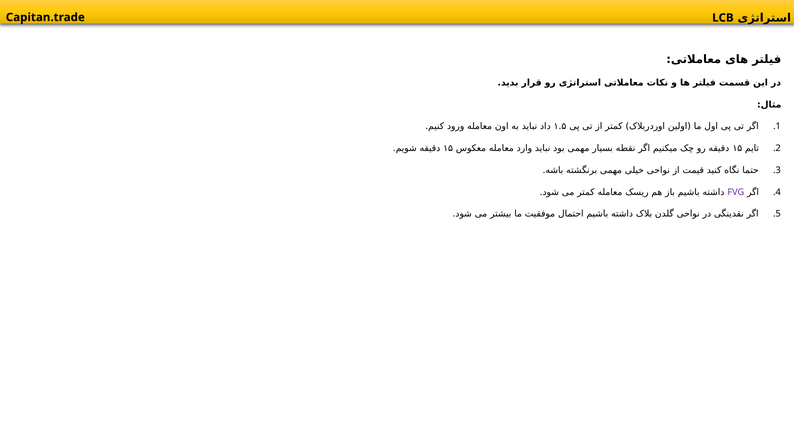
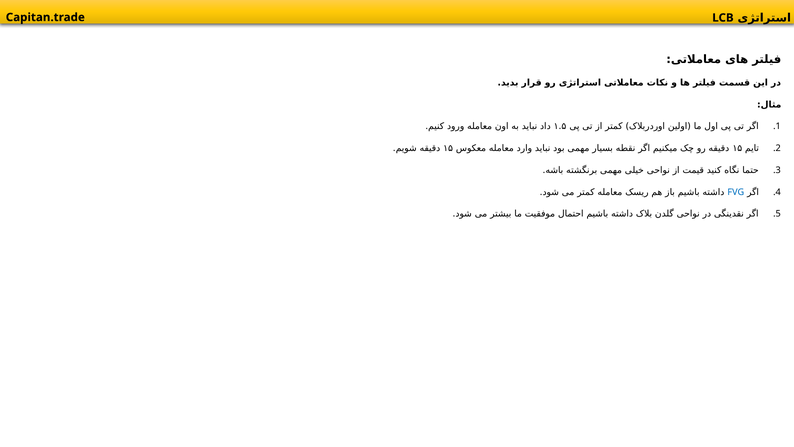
FVG colour: purple -> blue (736, 192)
